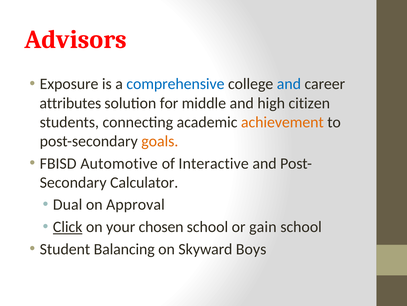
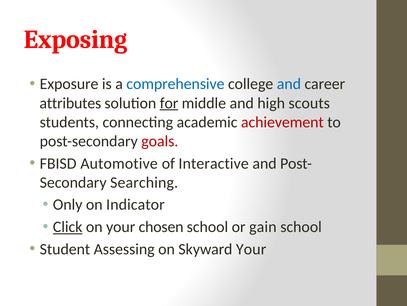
Advisors: Advisors -> Exposing (76, 39)
for underline: none -> present (169, 103)
citizen: citizen -> scouts (309, 103)
achievement colour: orange -> red (282, 122)
goals colour: orange -> red (160, 141)
Calculator: Calculator -> Searching (144, 182)
Dual: Dual -> Only (68, 204)
Approval: Approval -> Indicator (135, 204)
Balancing: Balancing -> Assessing (124, 249)
Skyward Boys: Boys -> Your (251, 249)
